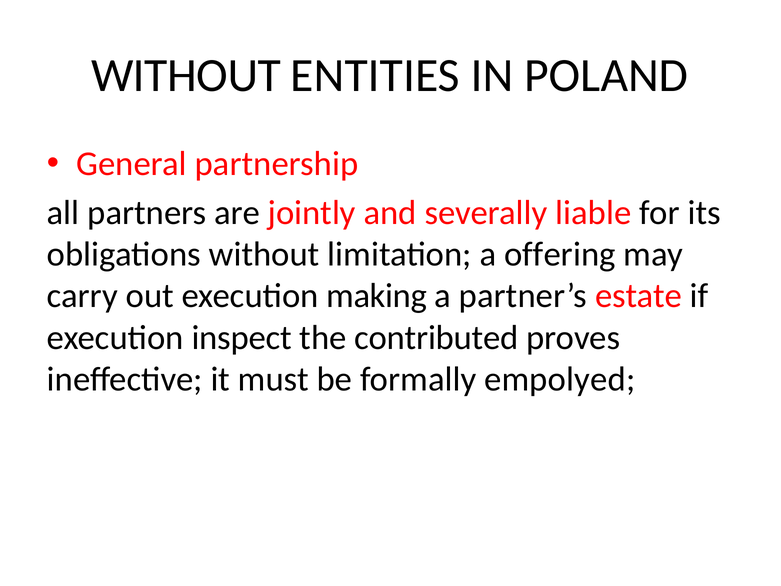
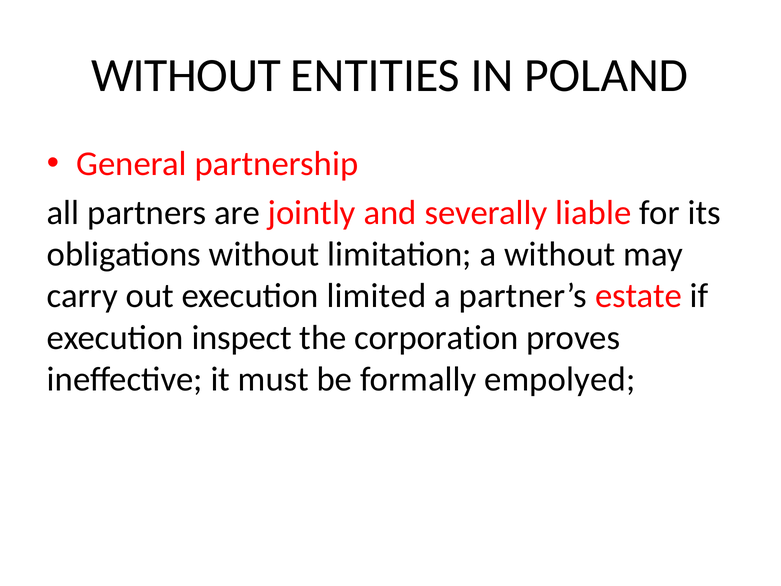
a offering: offering -> without (560, 254)
making: making -> limited (376, 296)
contributed: contributed -> corporation (436, 337)
